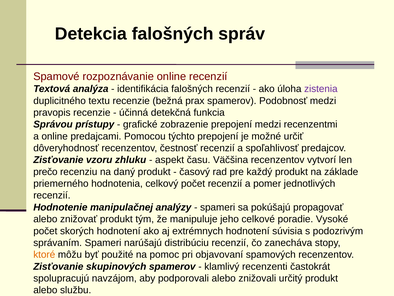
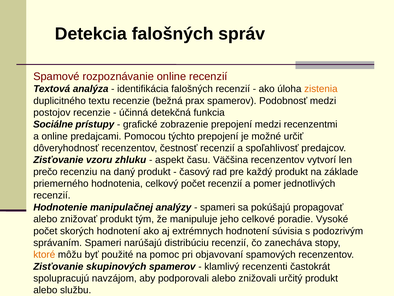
zistenia colour: purple -> orange (321, 89)
pravopis: pravopis -> postojov (52, 112)
Správou: Správou -> Sociálne (53, 124)
